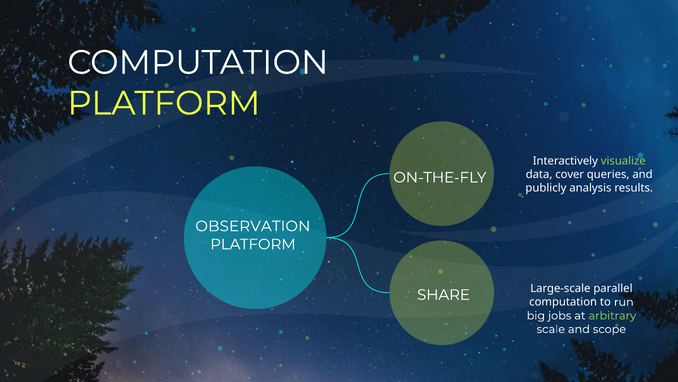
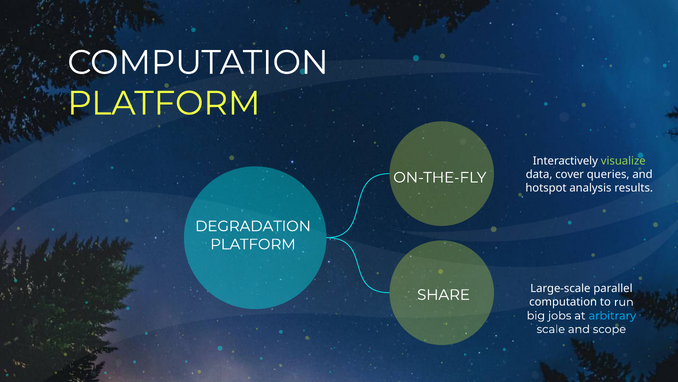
publicly: publicly -> hotspot (546, 188)
OBSERVATION: OBSERVATION -> DEGRADATION (253, 226)
arbitrary colour: light green -> light blue (612, 315)
